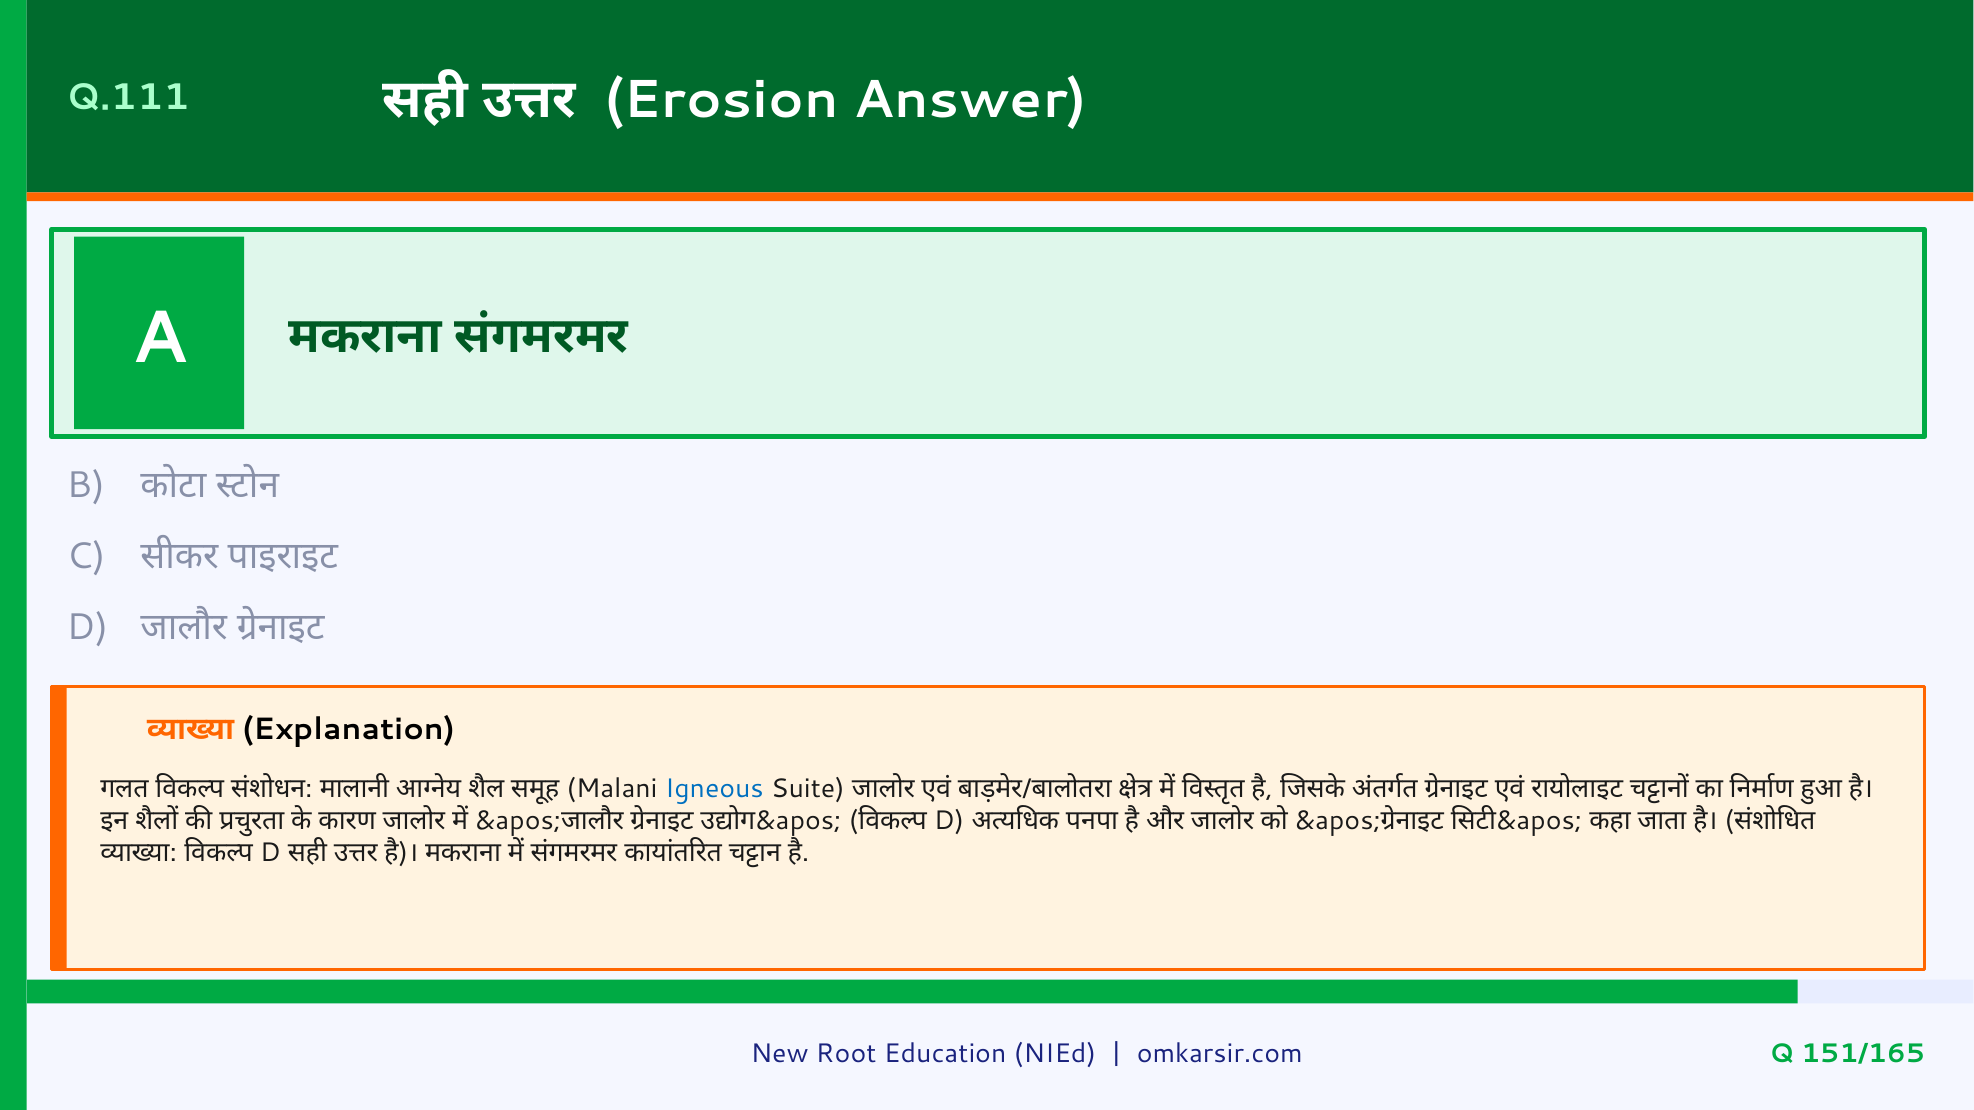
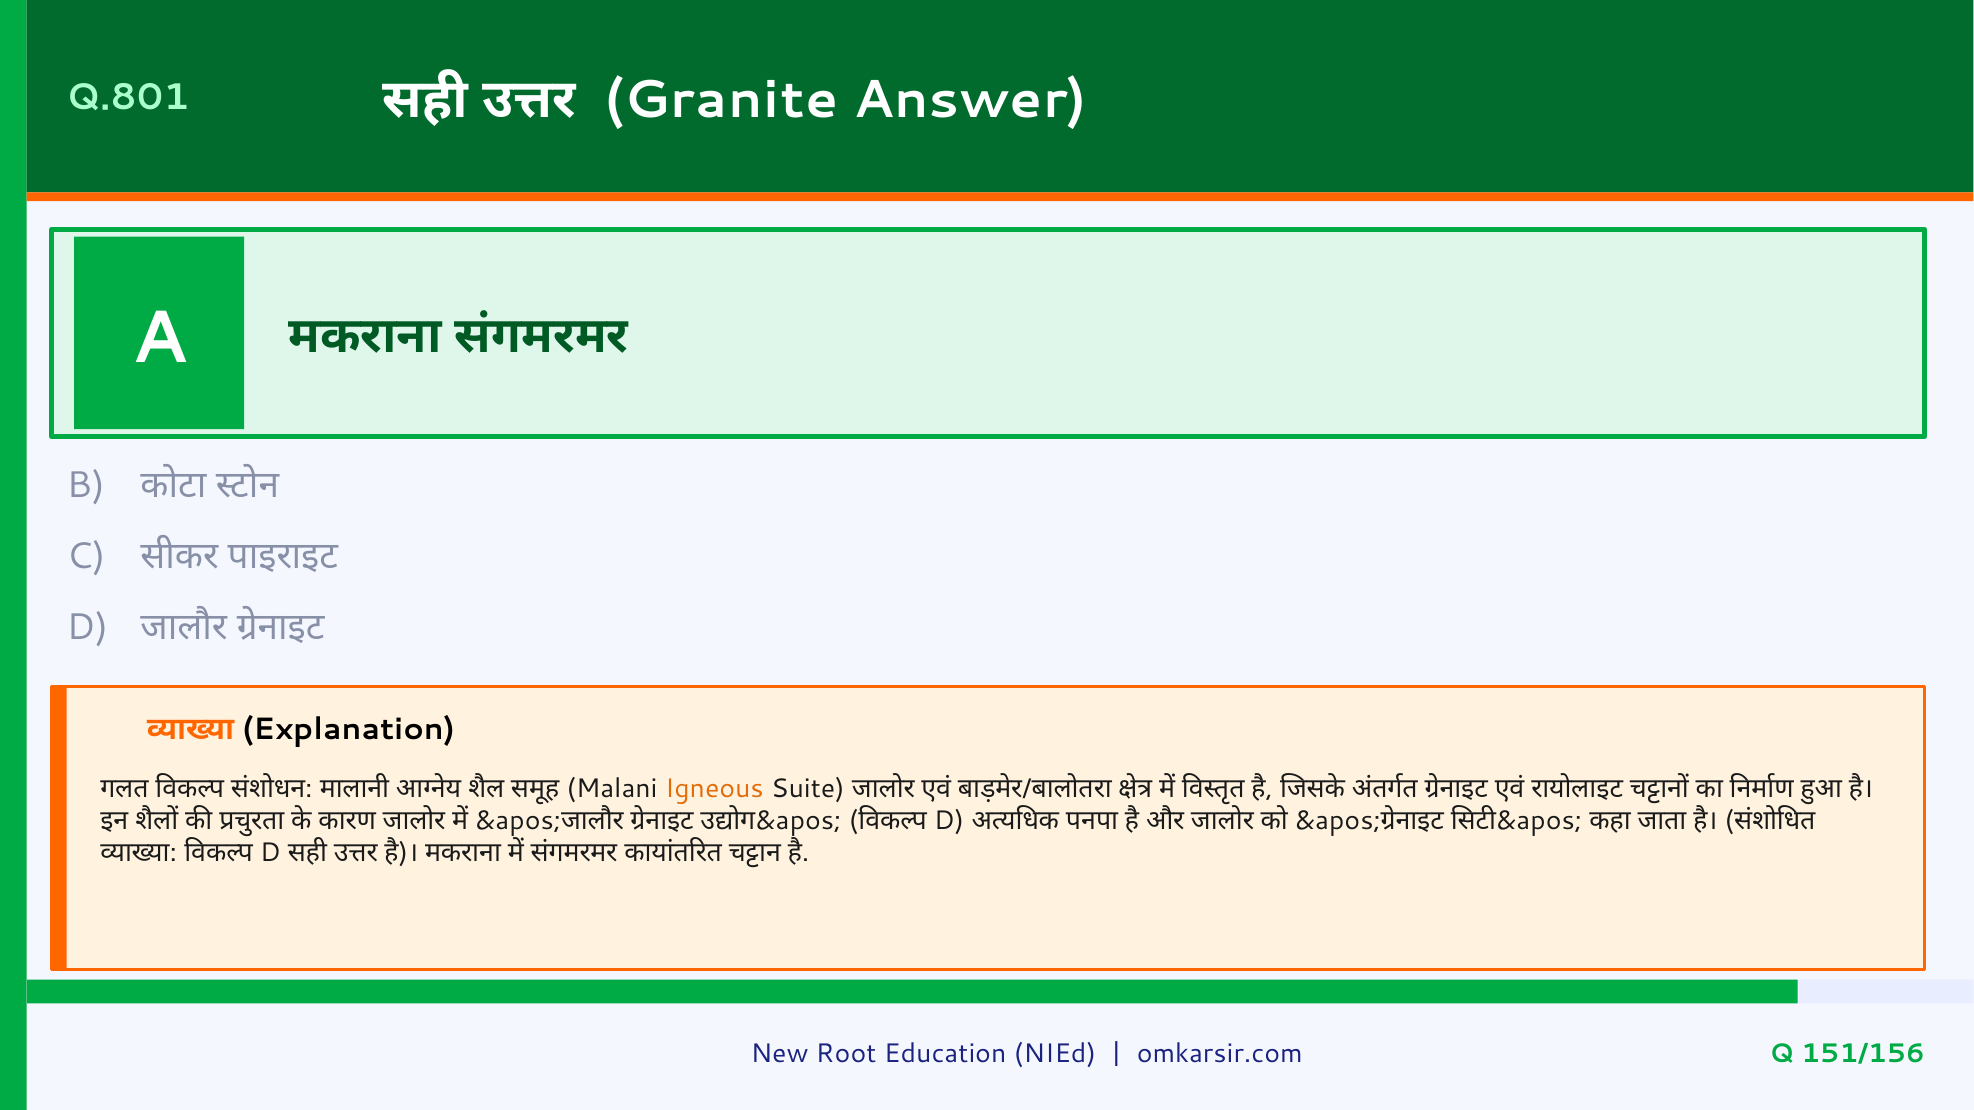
Q.111: Q.111 -> Q.801 (128, 97)
Erosion: Erosion -> Granite (721, 100)
Igneous colour: blue -> orange (714, 789)
151/165: 151/165 -> 151/156 (1863, 1054)
